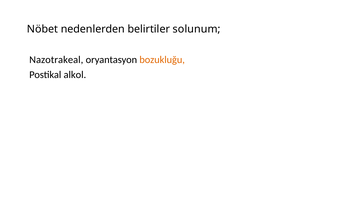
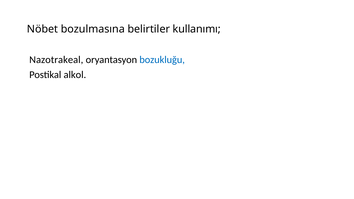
nedenlerden: nedenlerden -> bozulmasına (93, 29)
solunum: solunum -> kullanımı (197, 29)
bozukluğu colour: orange -> blue (162, 60)
